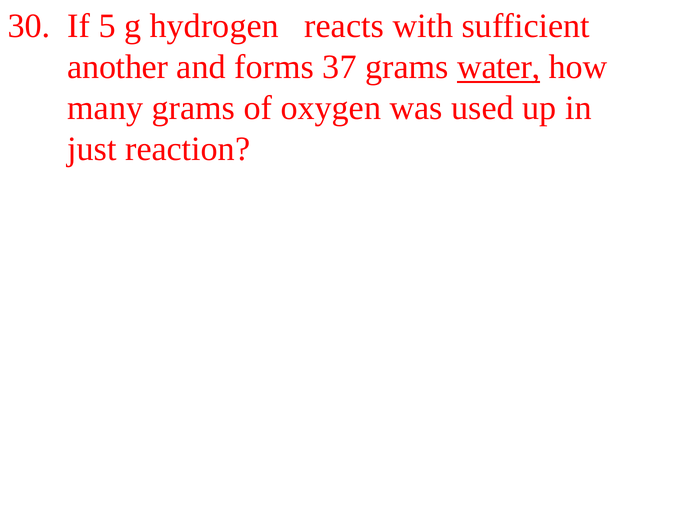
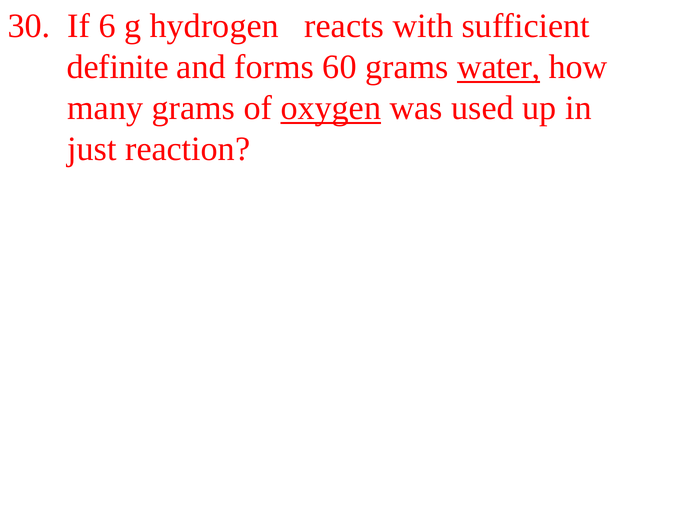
5: 5 -> 6 (107, 26)
another: another -> definite (118, 67)
37: 37 -> 60 (340, 67)
oxygen underline: none -> present (331, 108)
